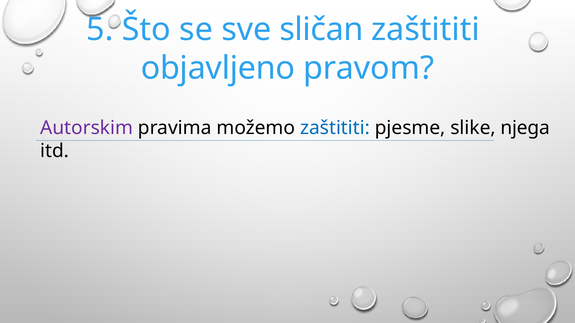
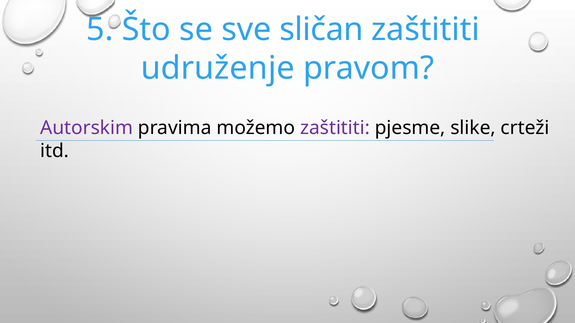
objavljeno: objavljeno -> udruženje (218, 68)
zaštititi colour: blue -> purple (335, 128)
njega: njega -> crteži (525, 128)
